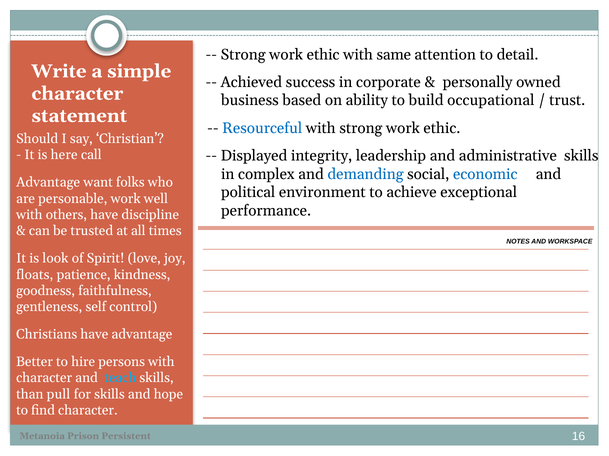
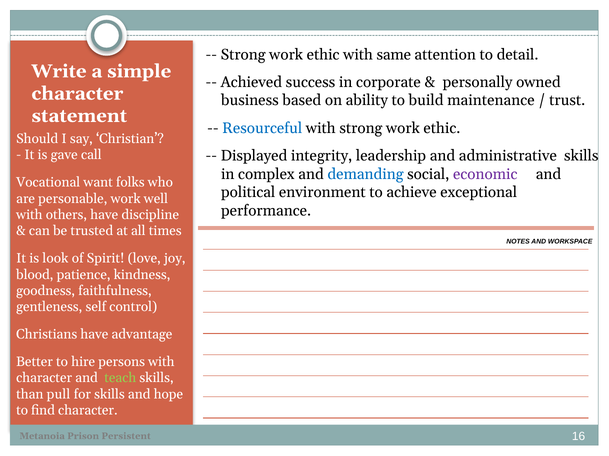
occupational: occupational -> maintenance (491, 101)
here: here -> gave (64, 155)
economic colour: blue -> purple (485, 174)
Advantage: Advantage -> Vocational (48, 183)
floats: floats -> blood (35, 275)
teach colour: light blue -> light green (120, 379)
